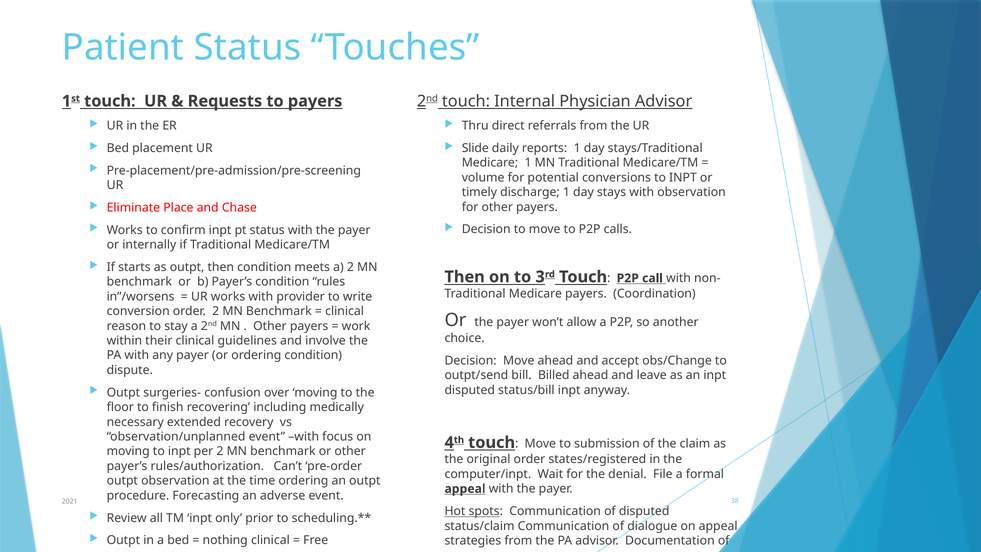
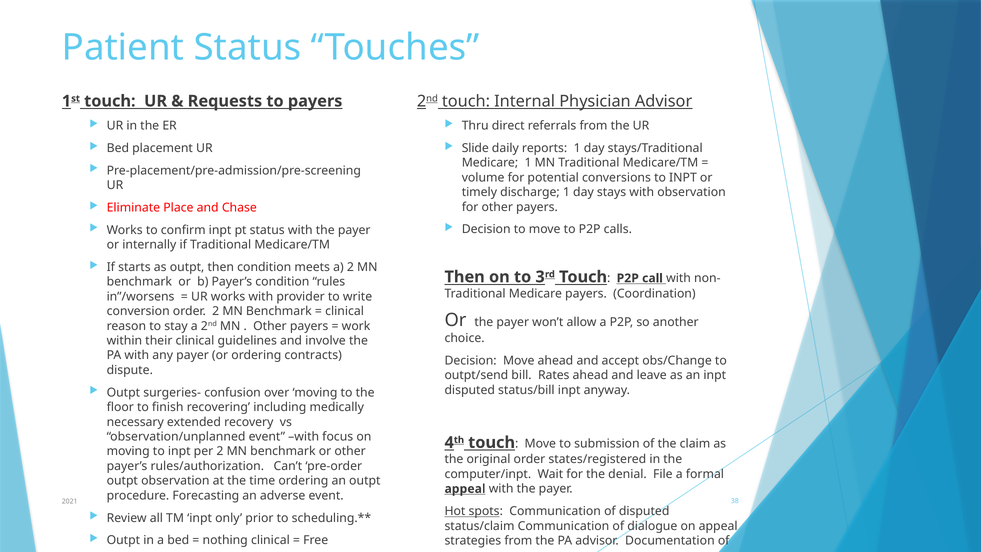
ordering condition: condition -> contracts (313, 355)
Billed: Billed -> Rates (554, 375)
